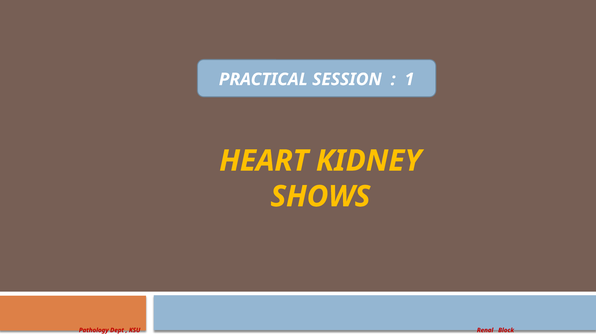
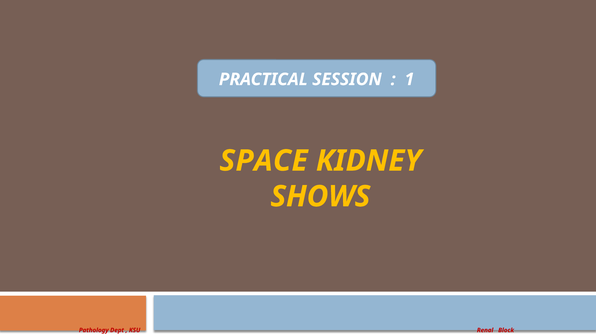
HEART: HEART -> SPACE (264, 161)
